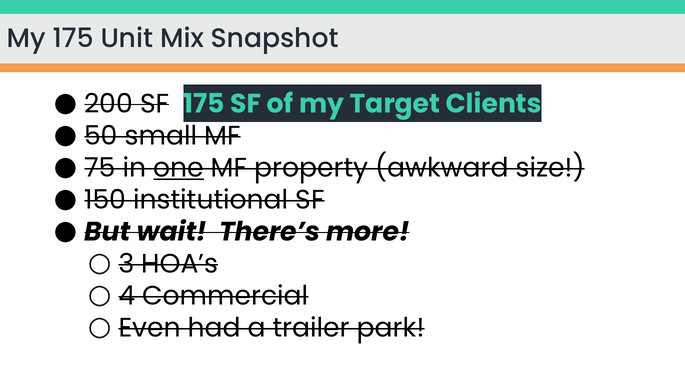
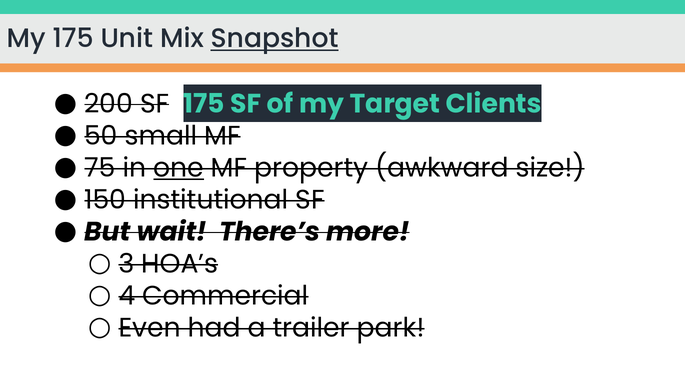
Snapshot underline: none -> present (275, 39)
